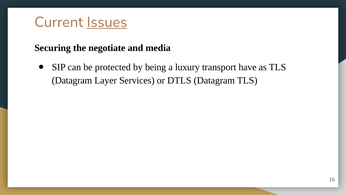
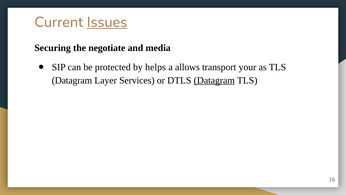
being: being -> helps (156, 67)
luxury: luxury -> allows (187, 67)
have: have -> your (247, 67)
Datagram underline: none -> present (214, 80)
